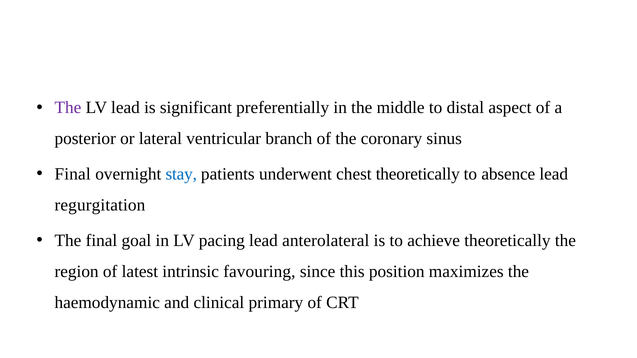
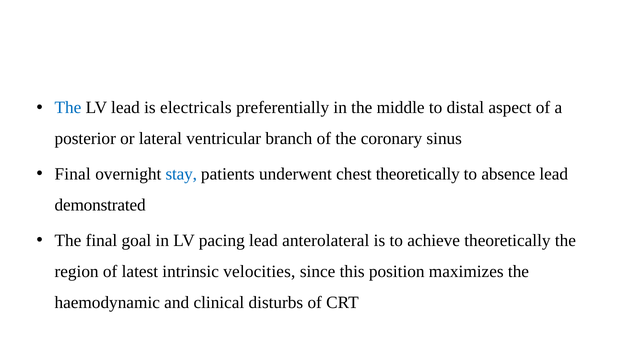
The colour: purple -> blue (68, 108)
significant: significant -> electricals (196, 108)
regurgitation: regurgitation -> demonstrated (100, 205)
favouring: favouring -> velocities (259, 272)
primary: primary -> disturbs (276, 303)
